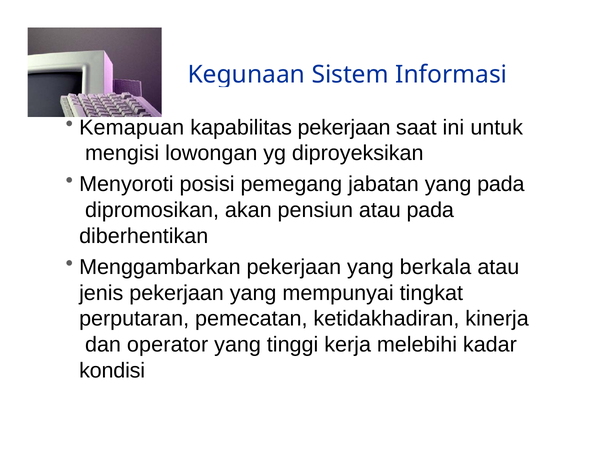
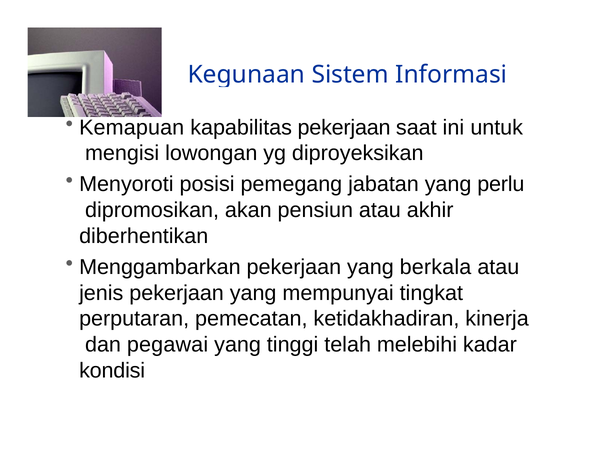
yang pada: pada -> perlu (501, 185)
atau pada: pada -> akhir (430, 210)
operator: operator -> pegawai (168, 345)
kerja: kerja -> telah (348, 345)
